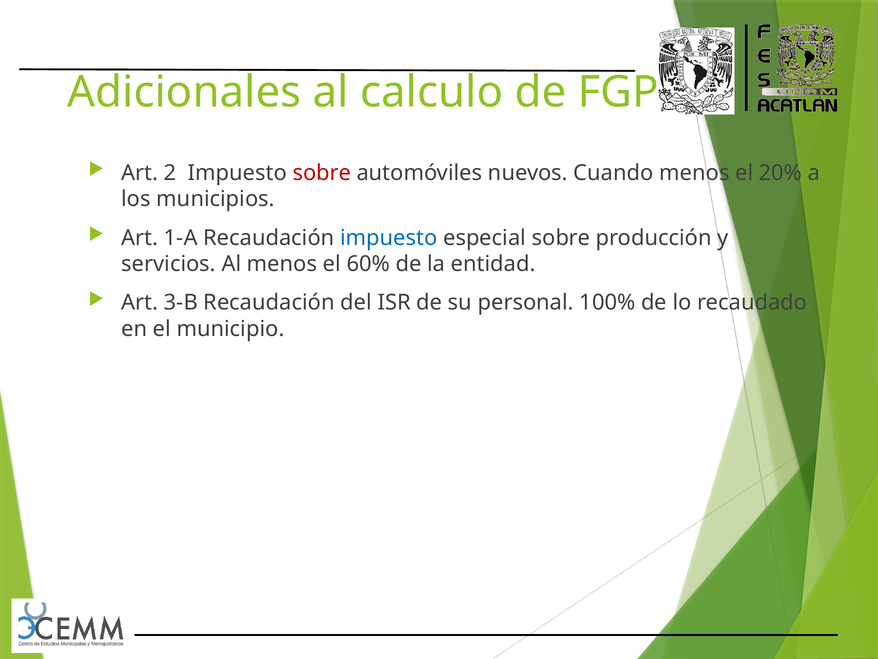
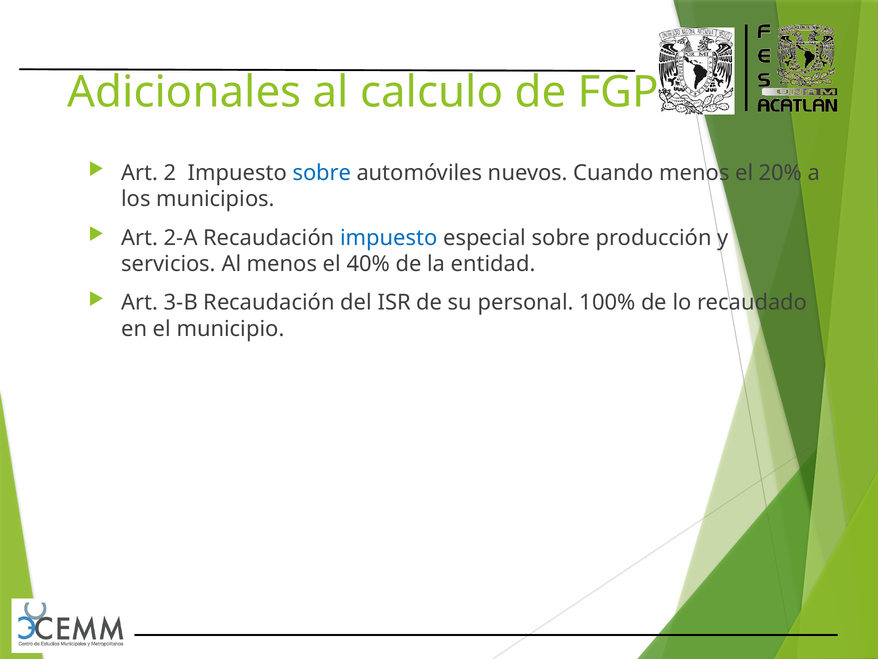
sobre colour: red -> blue (322, 173)
1-A: 1-A -> 2-A (181, 238)
60%: 60% -> 40% (368, 264)
